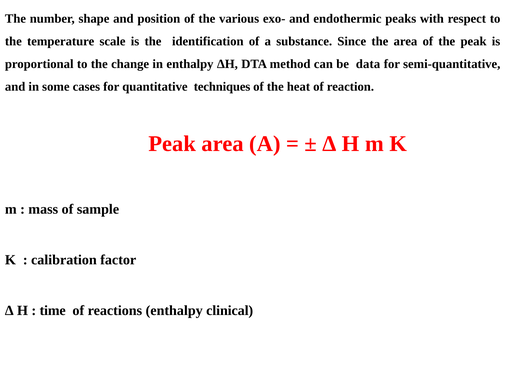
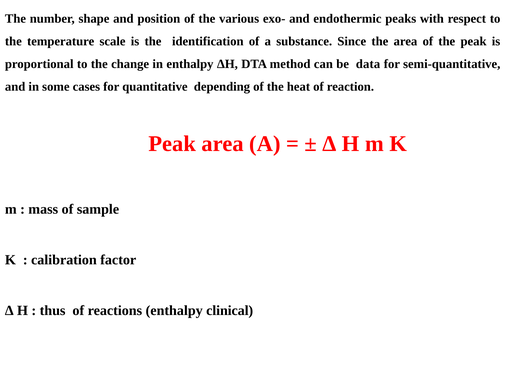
techniques: techniques -> depending (222, 87)
time: time -> thus (53, 311)
